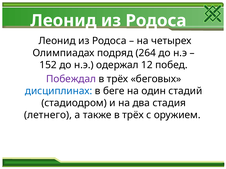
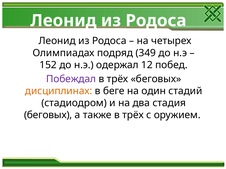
264: 264 -> 349 (146, 53)
дисциплинах colour: blue -> orange (59, 91)
летнего: летнего -> беговых (48, 115)
